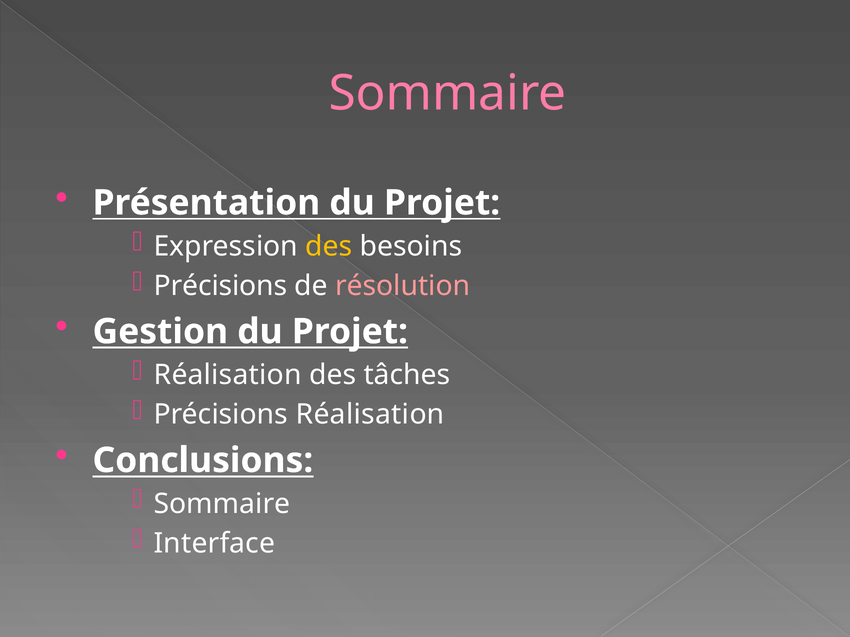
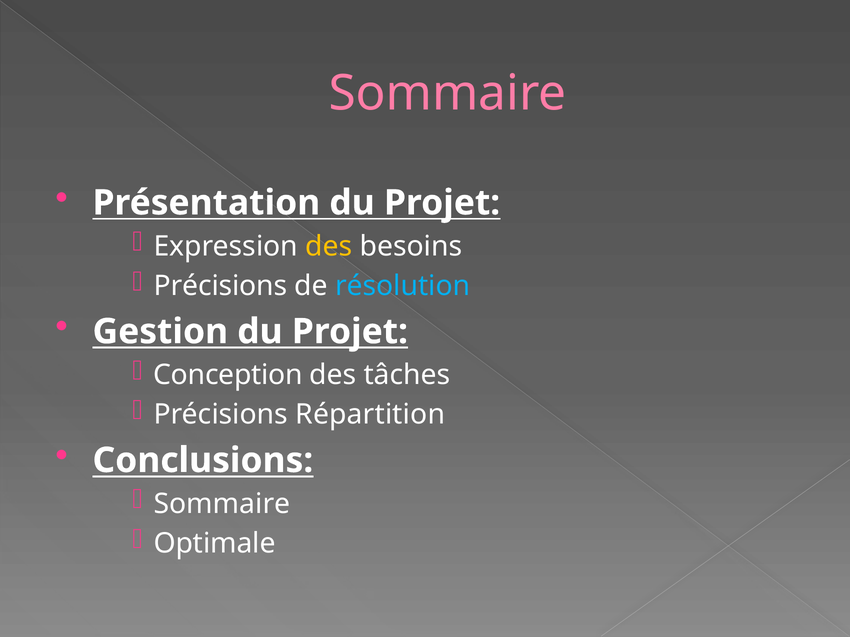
résolution colour: pink -> light blue (403, 286)
Réalisation: Réalisation -> Conception (228, 375)
Précisions Réalisation: Réalisation -> Répartition (370, 415)
Interface: Interface -> Optimale (215, 544)
